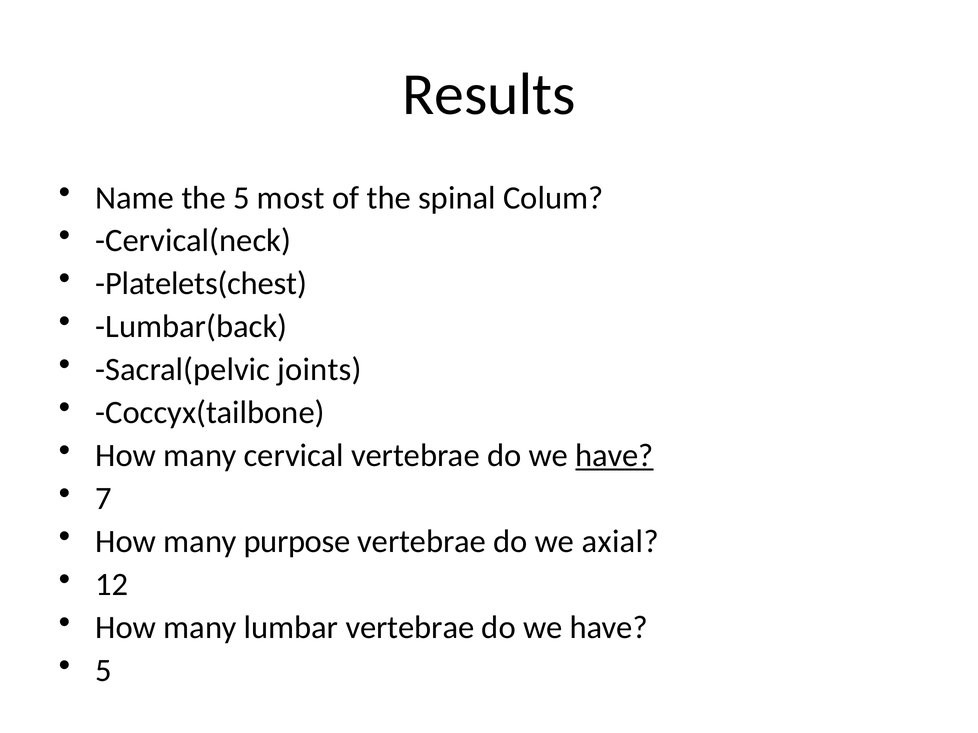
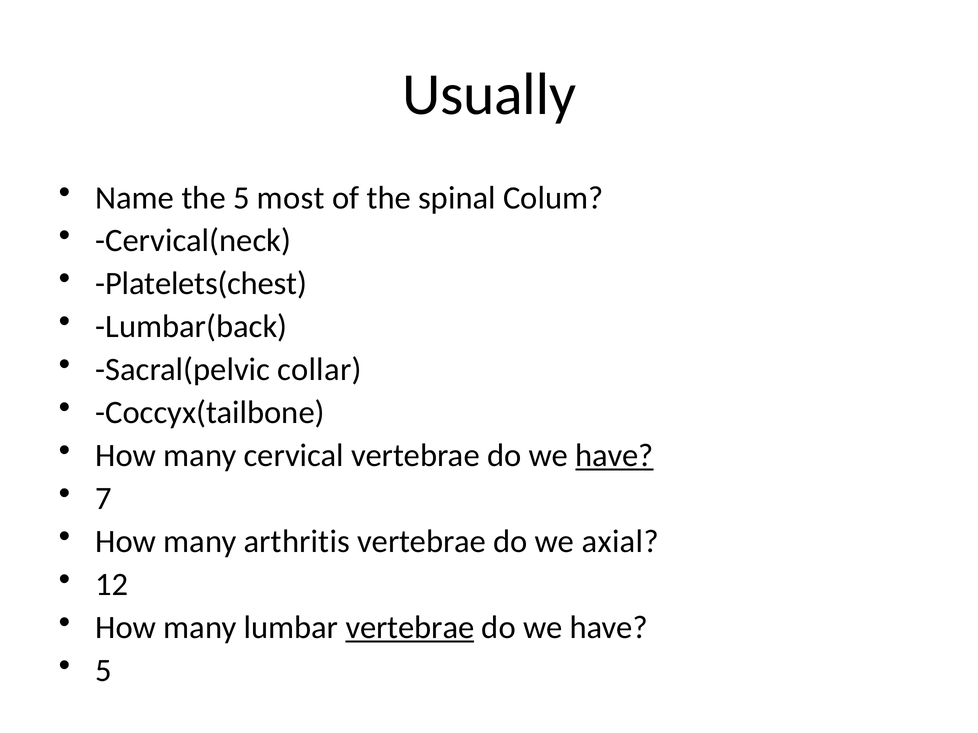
Results: Results -> Usually (489, 95)
joints: joints -> collar (319, 370)
purpose: purpose -> arthritis (297, 542)
vertebrae underline: none -> present (410, 628)
